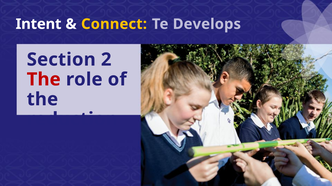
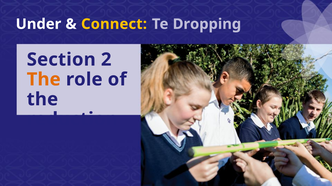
Intent: Intent -> Under (38, 24)
Develops: Develops -> Dropping (207, 24)
The colour: red -> orange (44, 80)
